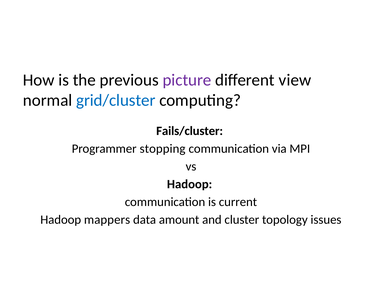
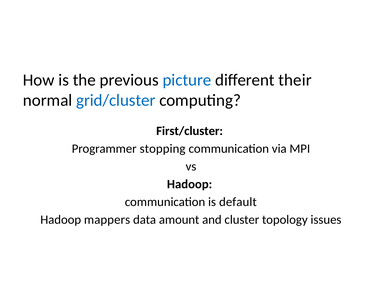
picture colour: purple -> blue (187, 80)
view: view -> their (295, 80)
Fails/cluster: Fails/cluster -> First/cluster (190, 131)
current: current -> default (238, 202)
